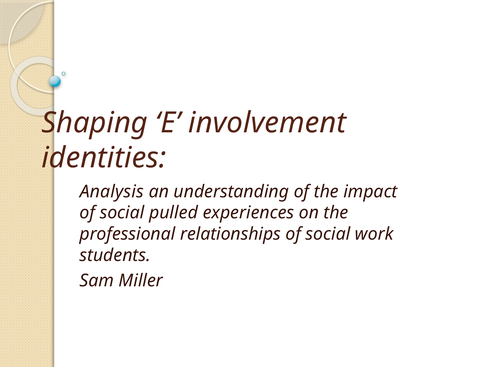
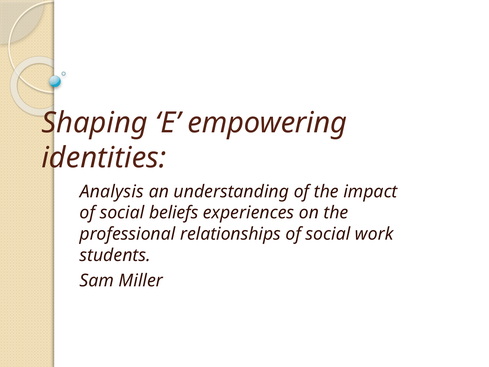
involvement: involvement -> empowering (267, 123)
pulled: pulled -> beliefs (174, 213)
